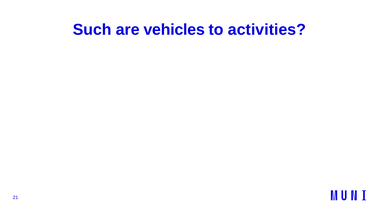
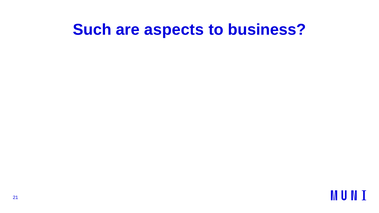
vehicles: vehicles -> aspects (174, 30)
activities: activities -> business (267, 30)
